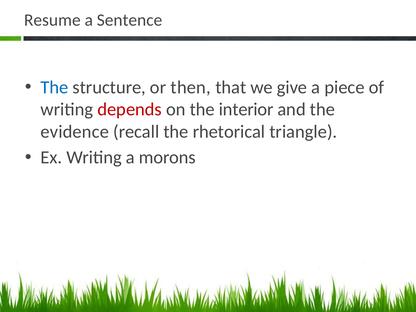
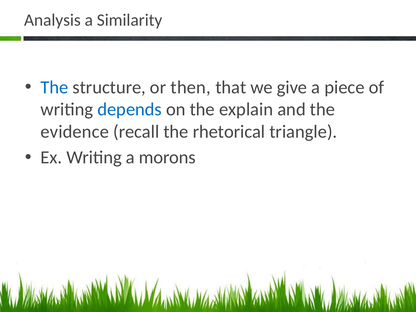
Resume: Resume -> Analysis (52, 20)
Sentence: Sentence -> Similarity (130, 20)
depends colour: red -> blue (130, 109)
interior: interior -> explain (246, 109)
